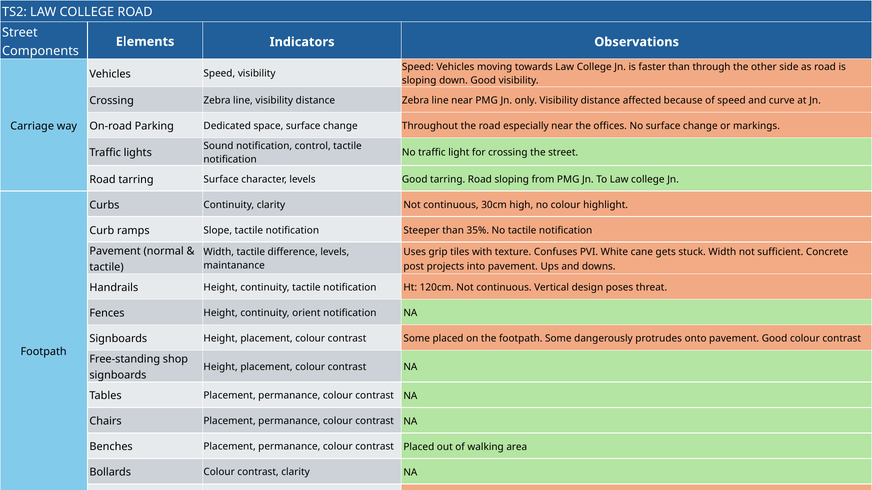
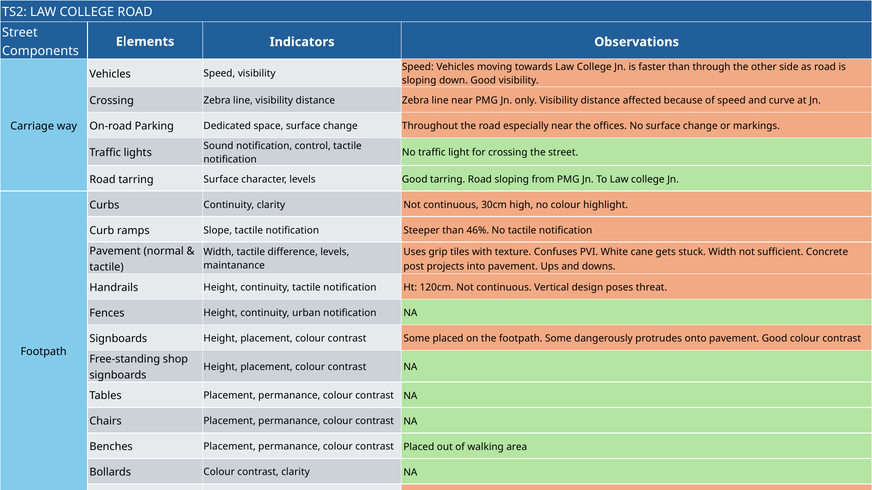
35%: 35% -> 46% (478, 231)
orient: orient -> urban (306, 313)
